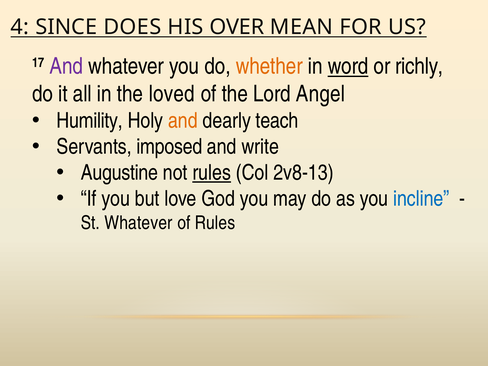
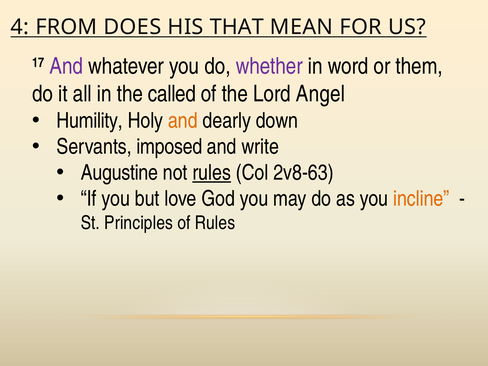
SINCE: SINCE -> FROM (66, 27)
OVER: OVER -> THAT (237, 27)
whether colour: orange -> purple (269, 66)
word underline: present -> none (348, 66)
richly: richly -> them (419, 66)
loved: loved -> called (172, 94)
teach: teach -> down (277, 121)
2v8-13: 2v8-13 -> 2v8-63 (304, 173)
incline colour: blue -> orange (421, 199)
St Whatever: Whatever -> Principles (139, 223)
